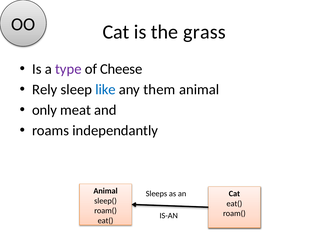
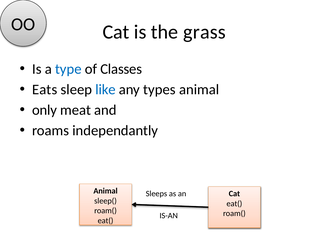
type colour: purple -> blue (68, 69)
Cheese: Cheese -> Classes (121, 69)
Rely: Rely -> Eats (45, 90)
them: them -> types (159, 90)
